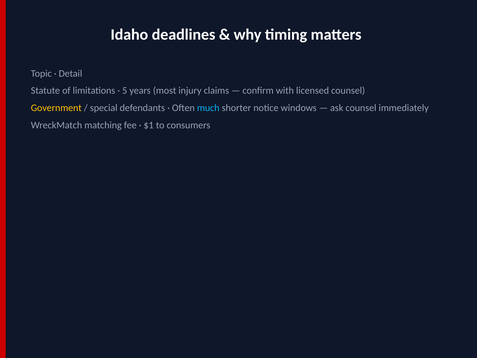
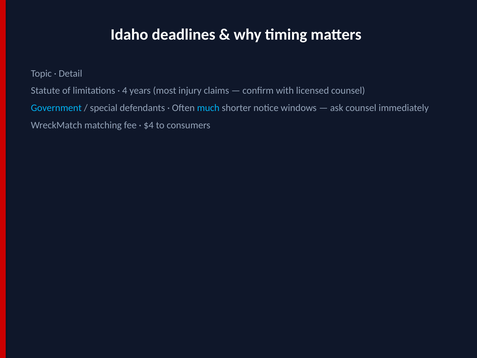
5: 5 -> 4 (125, 91)
Government colour: yellow -> light blue (56, 108)
$1: $1 -> $4 (149, 125)
